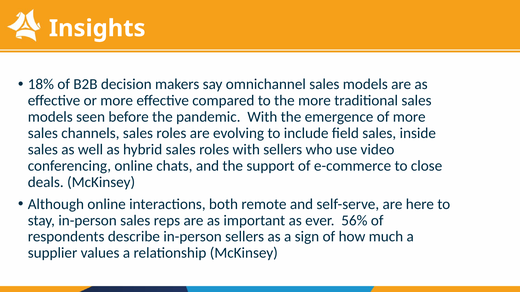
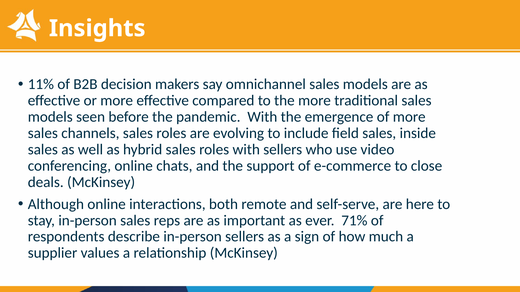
18%: 18% -> 11% (41, 84)
56%: 56% -> 71% (354, 221)
